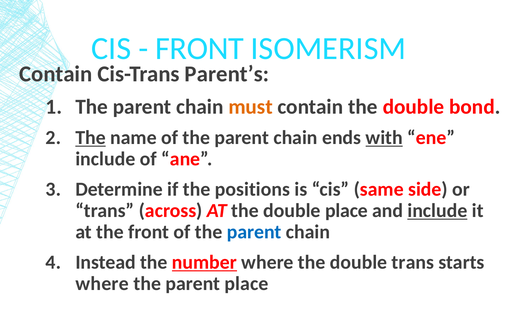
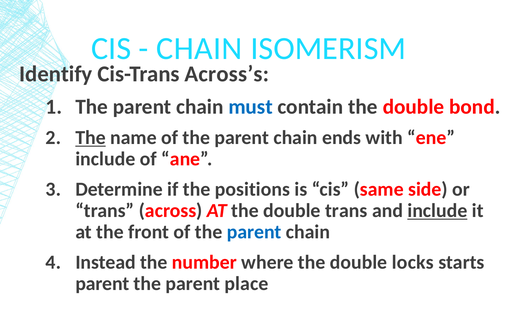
FRONT: FRONT -> CHAIN (199, 48)
Contain: Contain -> Identify (56, 74)
Parent’s: Parent’s -> Across’s (227, 74)
must colour: orange -> blue (251, 107)
with underline: present -> none (384, 138)
double place: place -> trans (346, 211)
number underline: present -> none (204, 262)
double trans: trans -> locks (413, 262)
where: where -> parent (102, 284)
